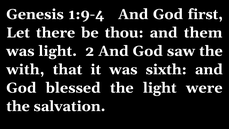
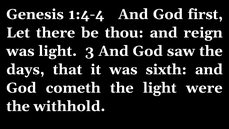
1:9-4: 1:9-4 -> 1:4-4 (86, 14)
them: them -> reign (203, 33)
2: 2 -> 3 (90, 51)
with: with -> days (25, 69)
blessed: blessed -> cometh (73, 88)
salvation: salvation -> withhold (69, 106)
